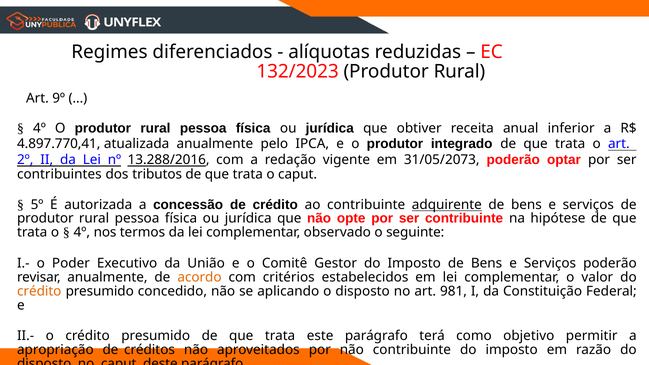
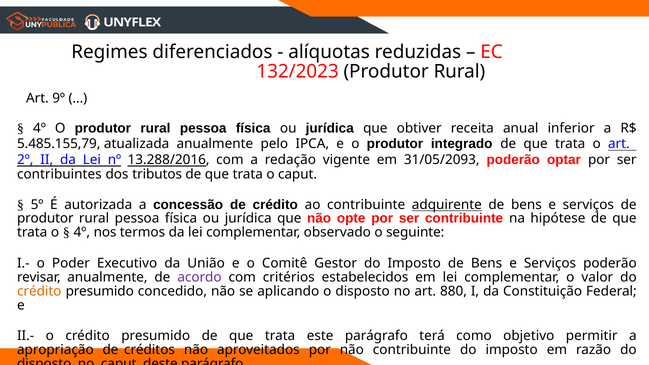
4.897.770,41: 4.897.770,41 -> 5.485.155,79 (59, 144)
31/05/2073: 31/05/2073 -> 31/05/2093 (442, 160)
acordo colour: orange -> purple (199, 277)
981: 981 -> 880 (454, 291)
